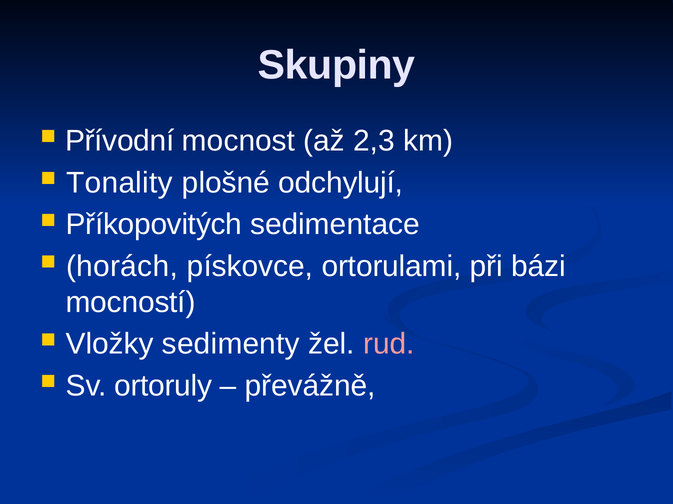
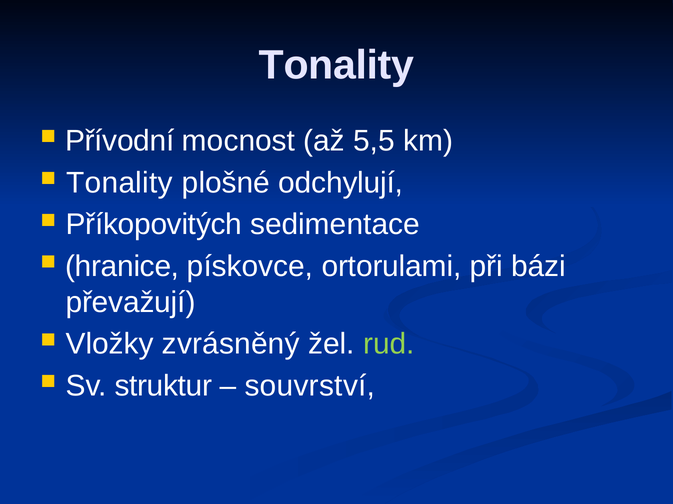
Skupiny: Skupiny -> Tonality (337, 65)
2,3: 2,3 -> 5,5 (374, 141)
horách: horách -> hranice (122, 267)
mocností: mocností -> převažují (131, 303)
sedimenty: sedimenty -> zvrásněný (231, 345)
rud colour: pink -> light green (389, 345)
ortoruly: ortoruly -> struktur (163, 387)
převážně: převážně -> souvrství (310, 387)
